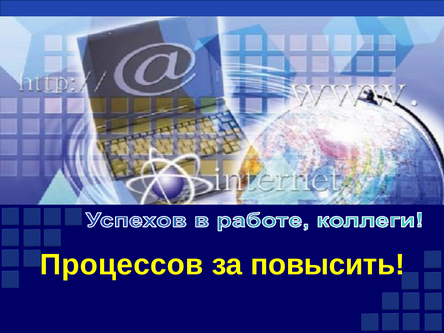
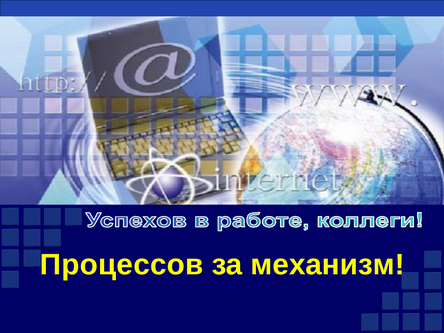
повысить: повысить -> механизм (328, 265)
